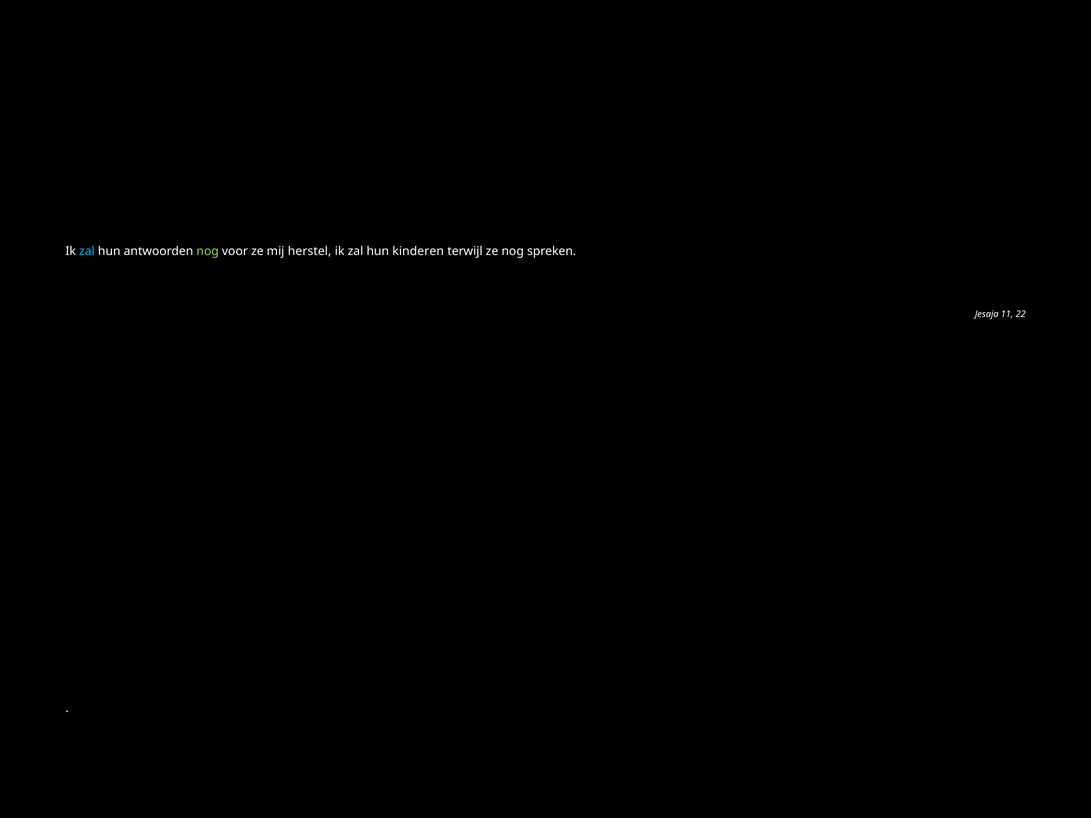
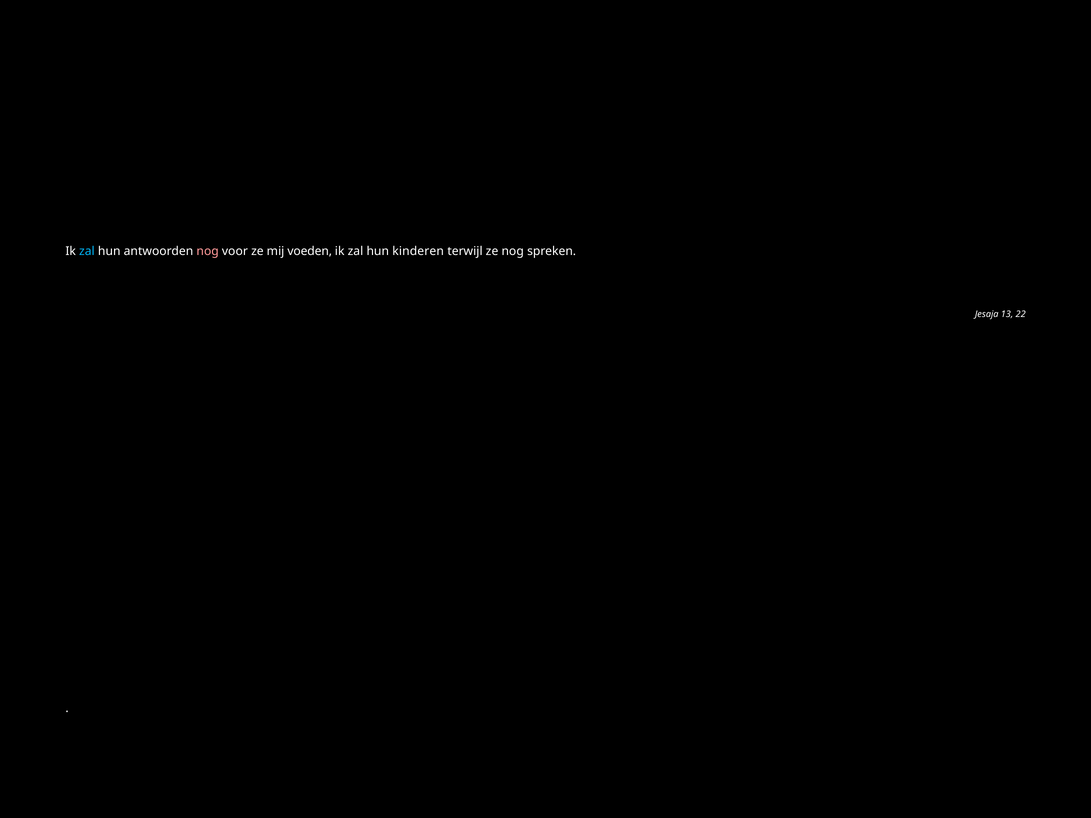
nog colour: light green -> pink (208, 251)
herstel: herstel -> voeden (310, 251)
11: 11 -> 13 (1007, 314)
